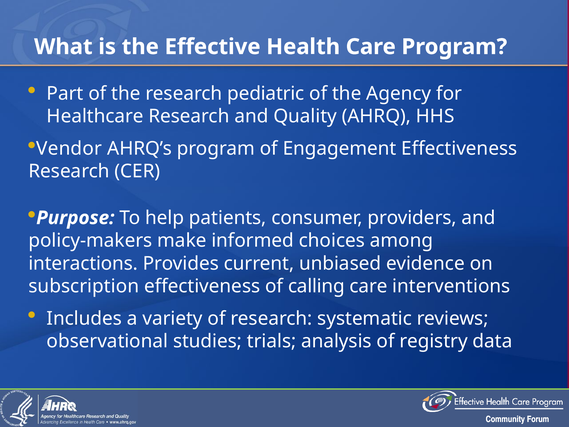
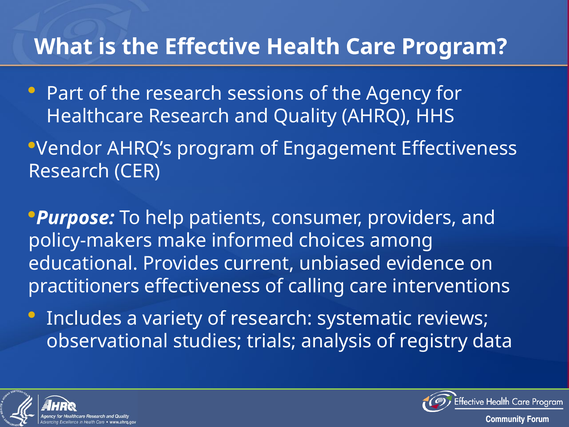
pediatric: pediatric -> sessions (266, 94)
interactions: interactions -> educational (83, 263)
subscription: subscription -> practitioners (84, 286)
